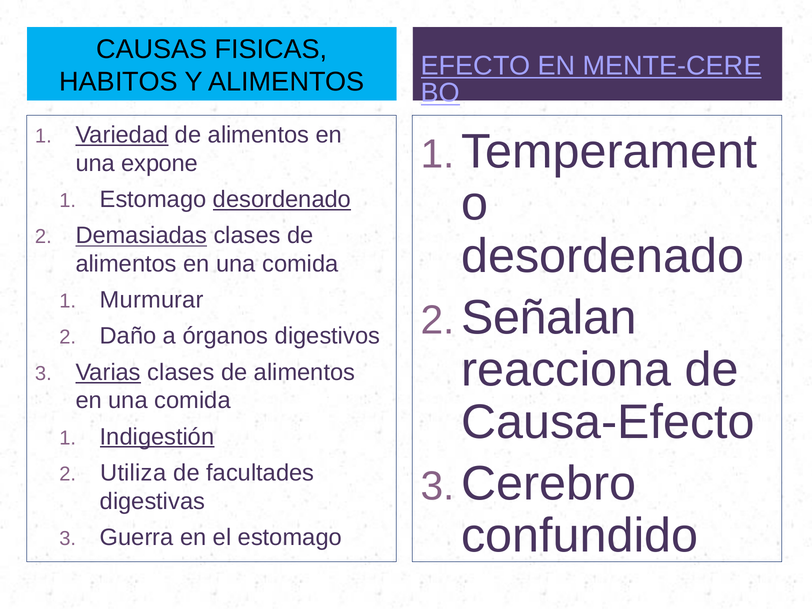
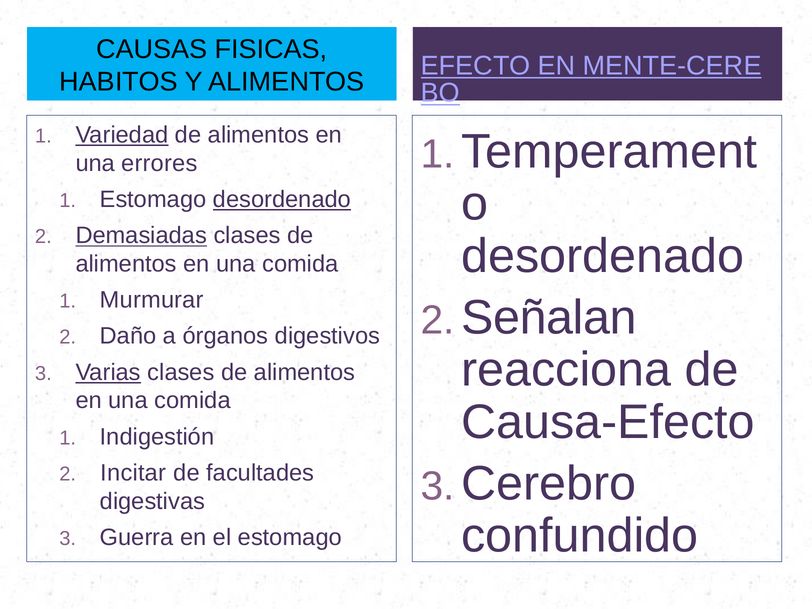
expone: expone -> errores (160, 163)
Indigestión underline: present -> none (157, 437)
Utiliza: Utiliza -> Incitar (133, 473)
